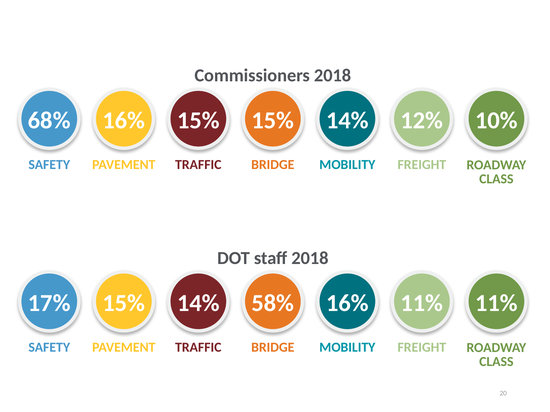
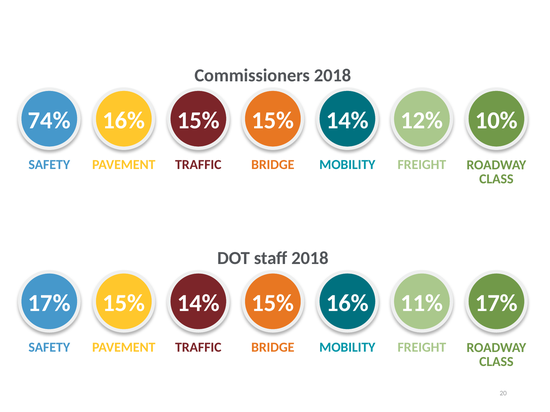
68%: 68% -> 74% (49, 121)
58%: 58% -> 15% (273, 303)
11% 11%: 11% -> 17% (496, 303)
